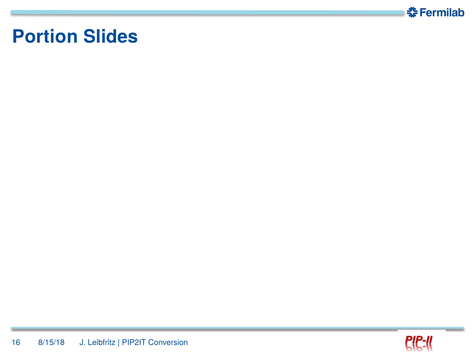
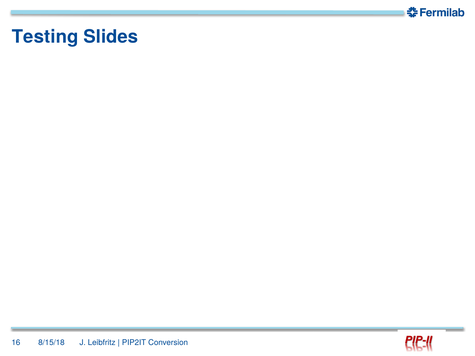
Portion: Portion -> Testing (45, 37)
